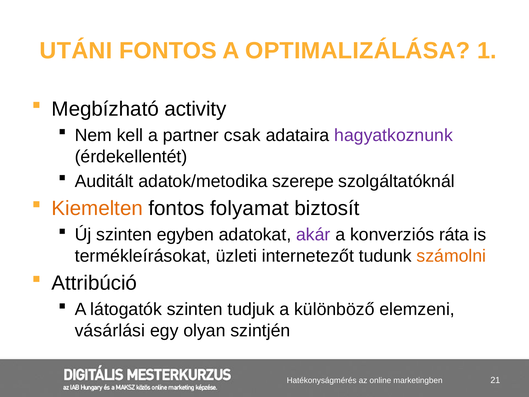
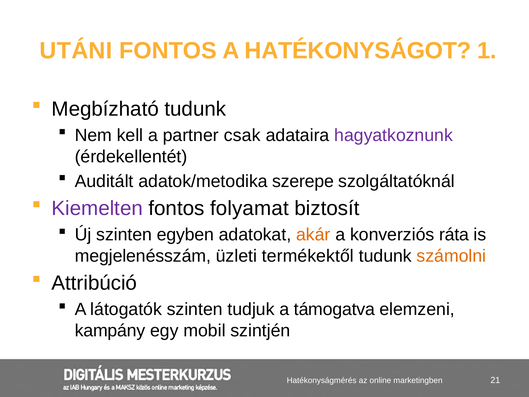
OPTIMALIZÁLÁSA: OPTIMALIZÁLÁSA -> HATÉKONYSÁGOT (358, 51)
Megbízható activity: activity -> tudunk (195, 109)
Kiemelten colour: orange -> purple (97, 208)
akár colour: purple -> orange (313, 235)
termékleírásokat: termékleírásokat -> megjelenésszám (143, 256)
internetezőt: internetezőt -> termékektől (308, 256)
különböző: különböző -> támogatva (334, 309)
vásárlási: vásárlási -> kampány (110, 330)
olyan: olyan -> mobil (205, 330)
